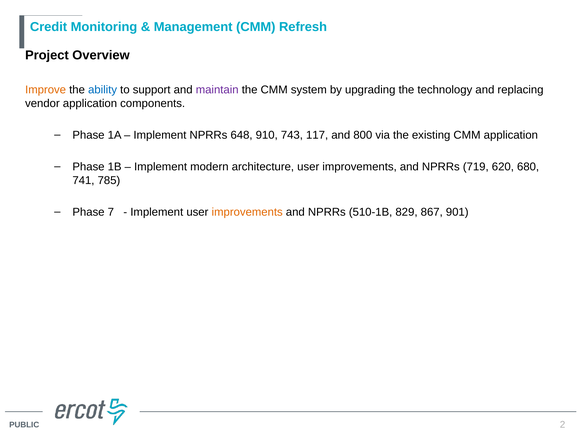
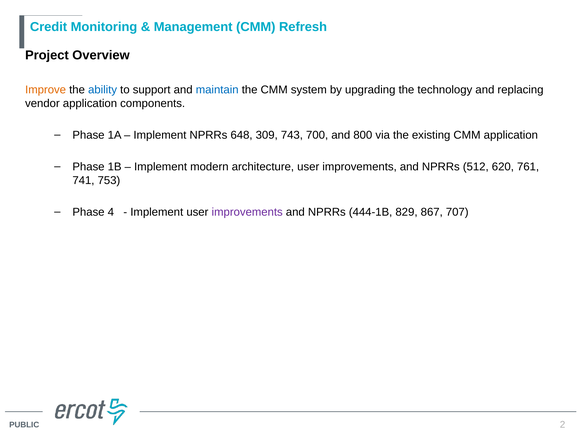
maintain colour: purple -> blue (217, 90)
910: 910 -> 309 (267, 135)
117: 117 -> 700 (317, 135)
719: 719 -> 512 (476, 167)
680: 680 -> 761 (528, 167)
785: 785 -> 753 (109, 181)
7: 7 -> 4 (111, 212)
improvements colour: orange -> purple (247, 212)
510-1B: 510-1B -> 444-1B (371, 212)
901: 901 -> 707 (457, 212)
